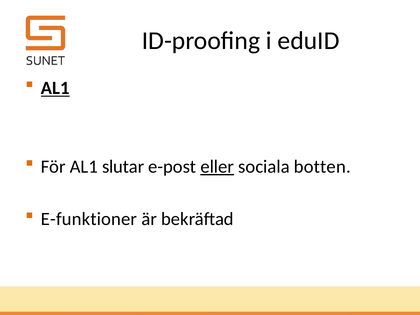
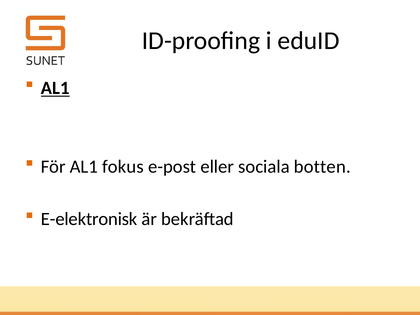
slutar: slutar -> fokus (123, 167)
eller underline: present -> none (217, 167)
E-funktioner: E-funktioner -> E-elektronisk (89, 219)
